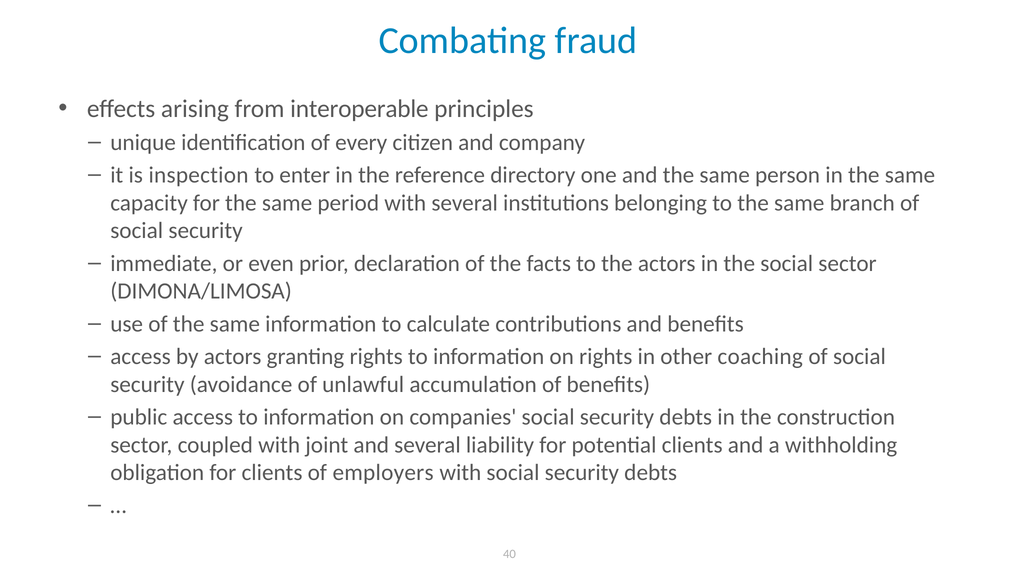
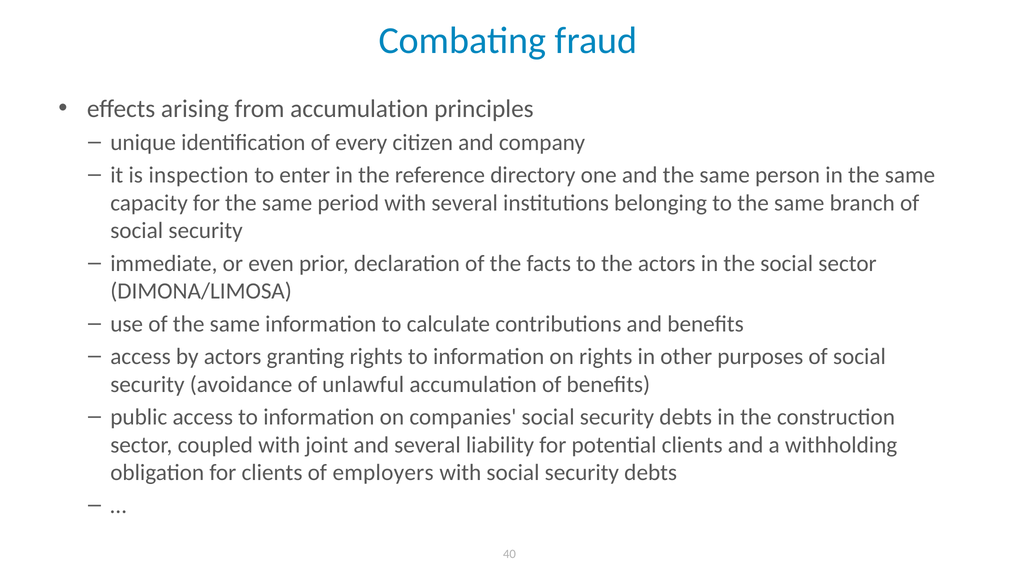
from interoperable: interoperable -> accumulation (359, 109)
coaching: coaching -> purposes (760, 356)
